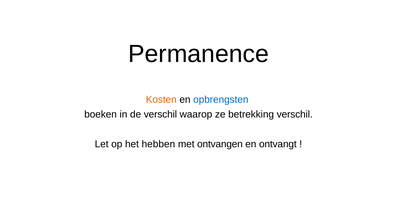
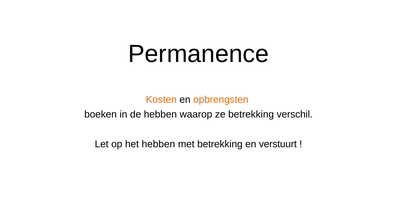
opbrengsten colour: blue -> orange (221, 100)
de verschil: verschil -> hebben (160, 115)
met ontvangen: ontvangen -> betrekking (220, 144)
ontvangt: ontvangt -> verstuurt (278, 144)
